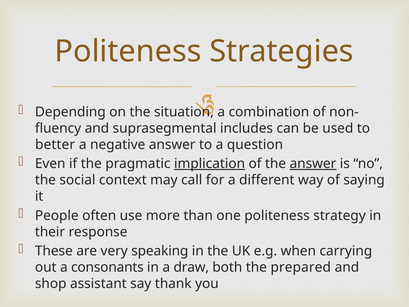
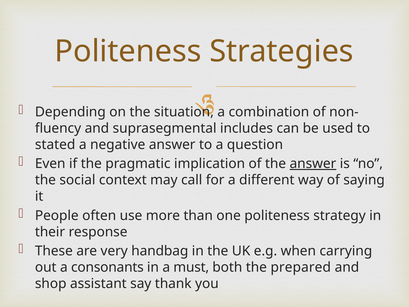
better: better -> stated (55, 144)
implication underline: present -> none (210, 164)
speaking: speaking -> handbag (160, 251)
draw: draw -> must (191, 267)
